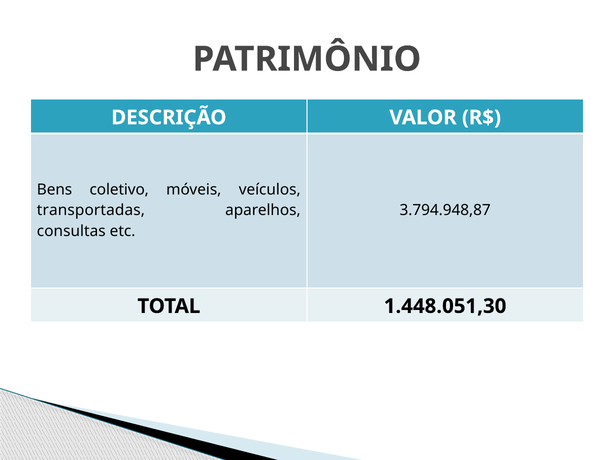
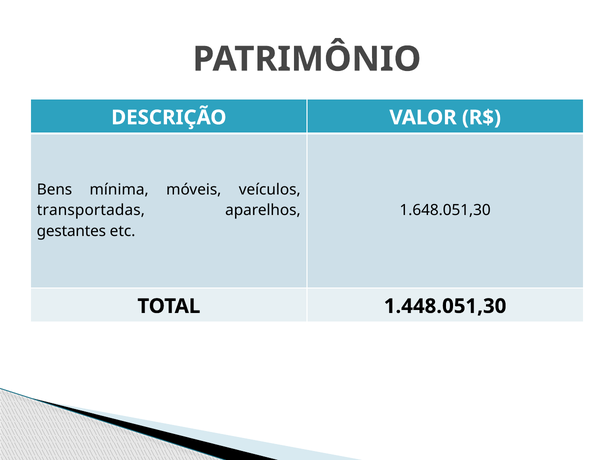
coletivo: coletivo -> mínima (119, 190)
3.794.948,87: 3.794.948,87 -> 1.648.051,30 (445, 211)
consultas: consultas -> gestantes (71, 231)
